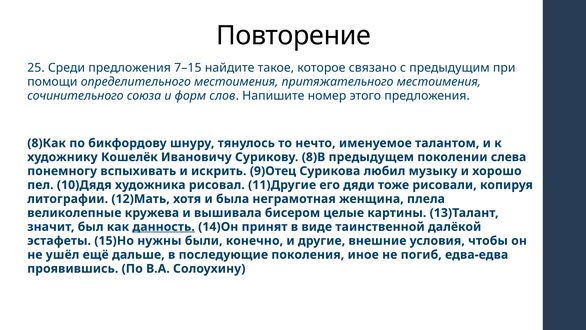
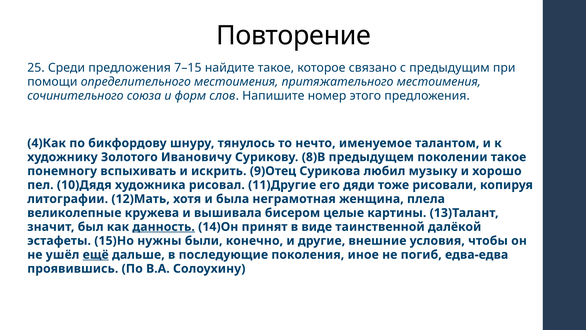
8)Как: 8)Как -> 4)Как (47, 143)
Кошелёк: Кошелёк -> Золотого (129, 157)
поколении слева: слева -> такое (509, 157)
ещё underline: none -> present (96, 254)
